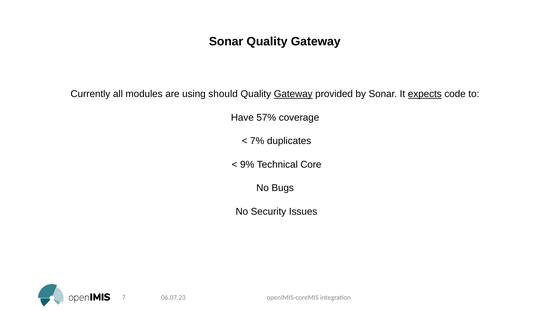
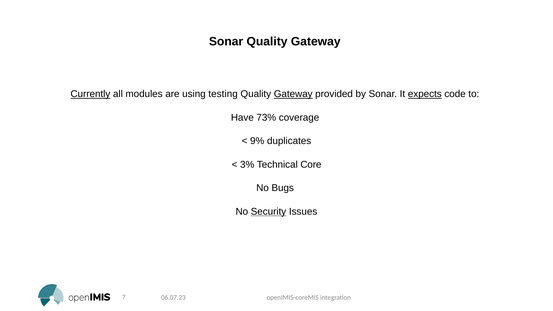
Currently underline: none -> present (90, 94)
should: should -> testing (223, 94)
57%: 57% -> 73% (266, 118)
7%: 7% -> 9% (257, 141)
9%: 9% -> 3% (247, 165)
Security underline: none -> present (269, 212)
